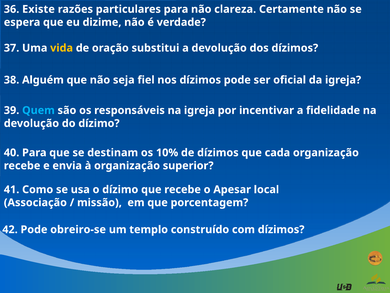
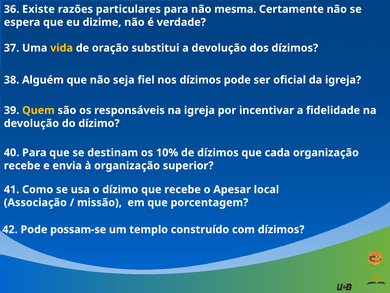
clareza: clareza -> mesma (235, 9)
Quem colour: light blue -> yellow (38, 110)
obreiro-se: obreiro-se -> possam-se (78, 229)
